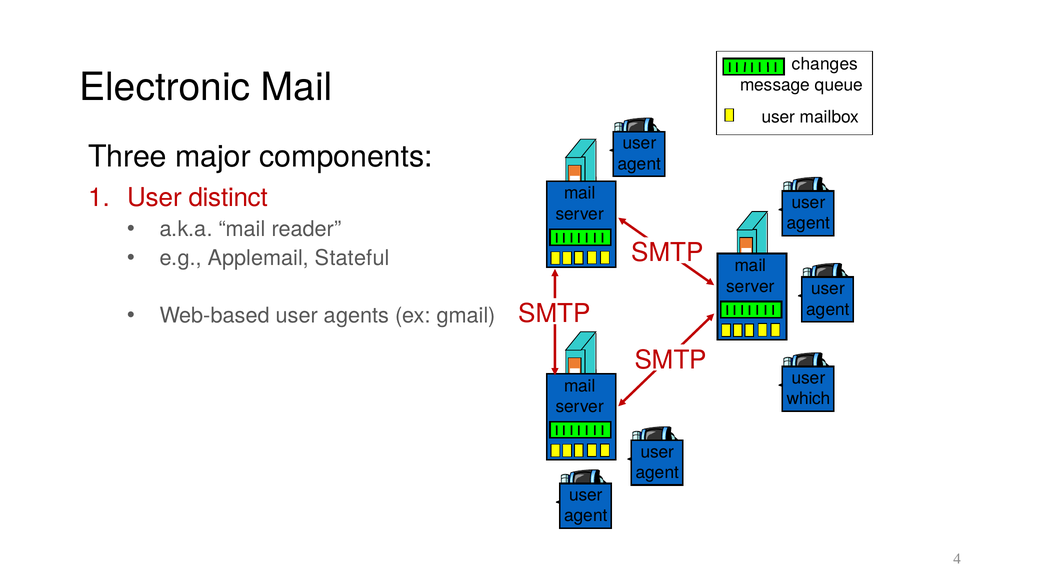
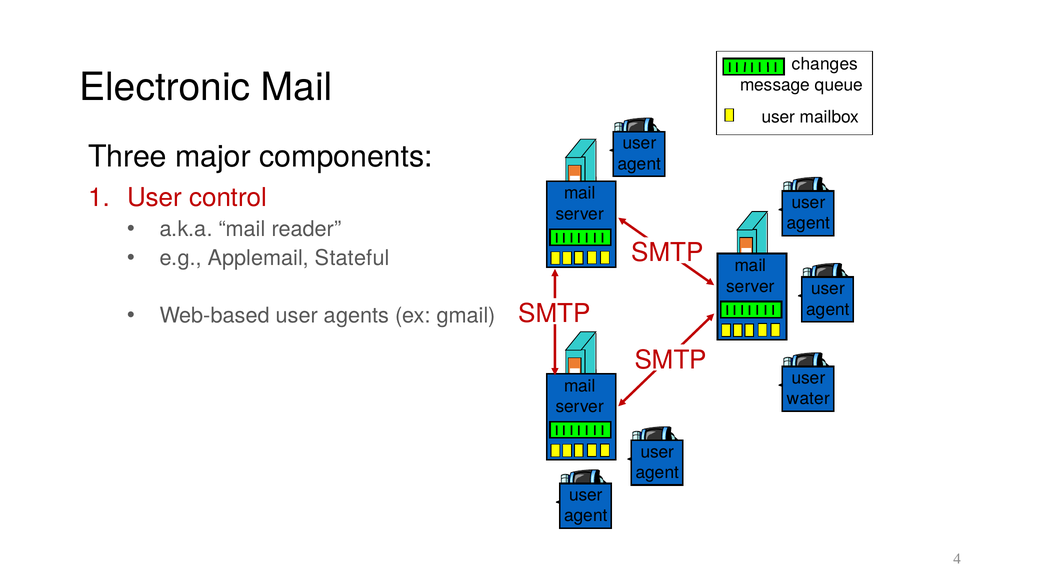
distinct: distinct -> control (228, 198)
which: which -> water (808, 399)
